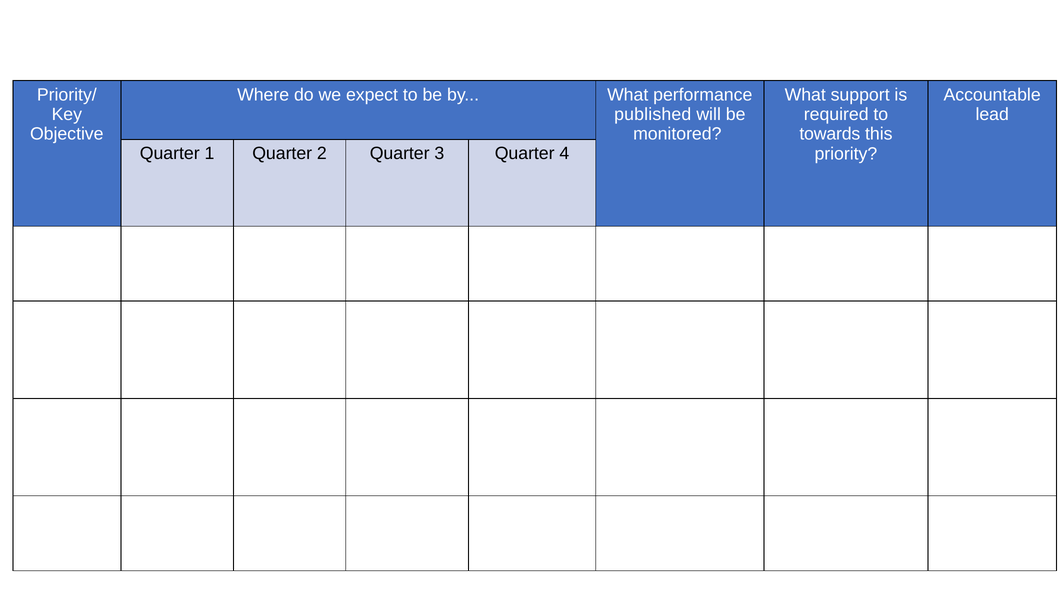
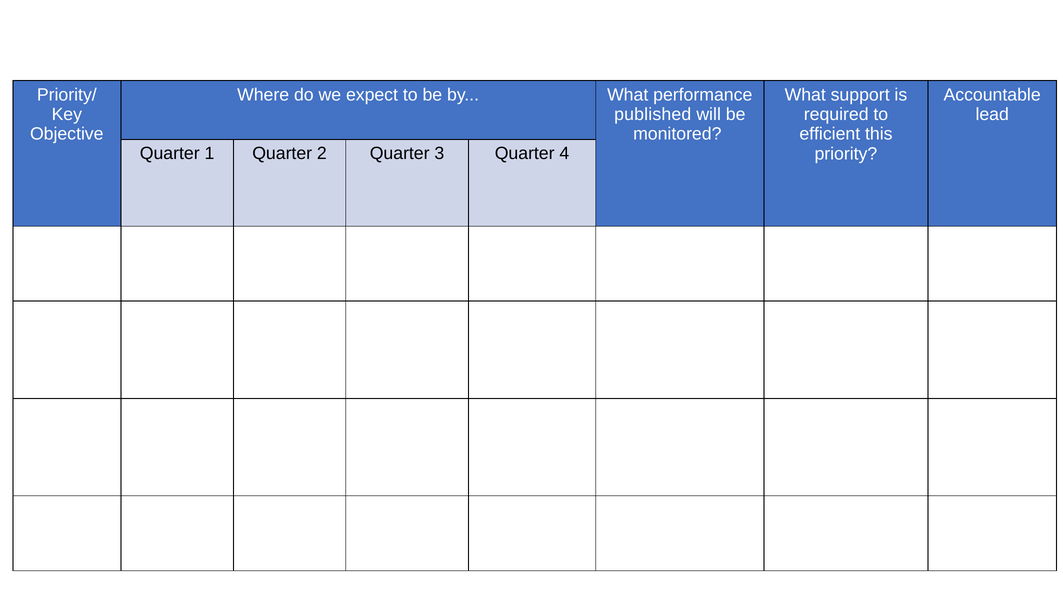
towards: towards -> efficient (830, 134)
